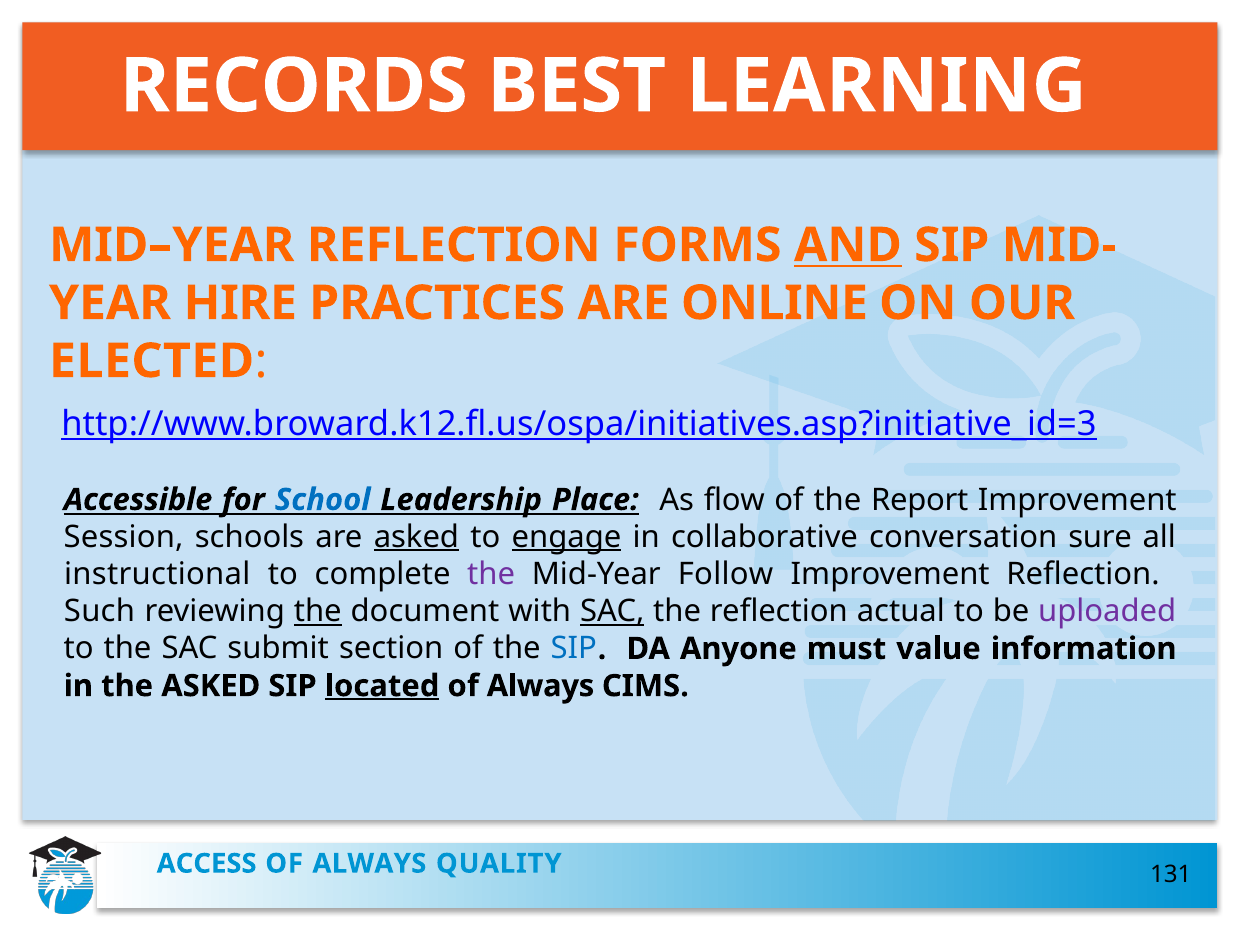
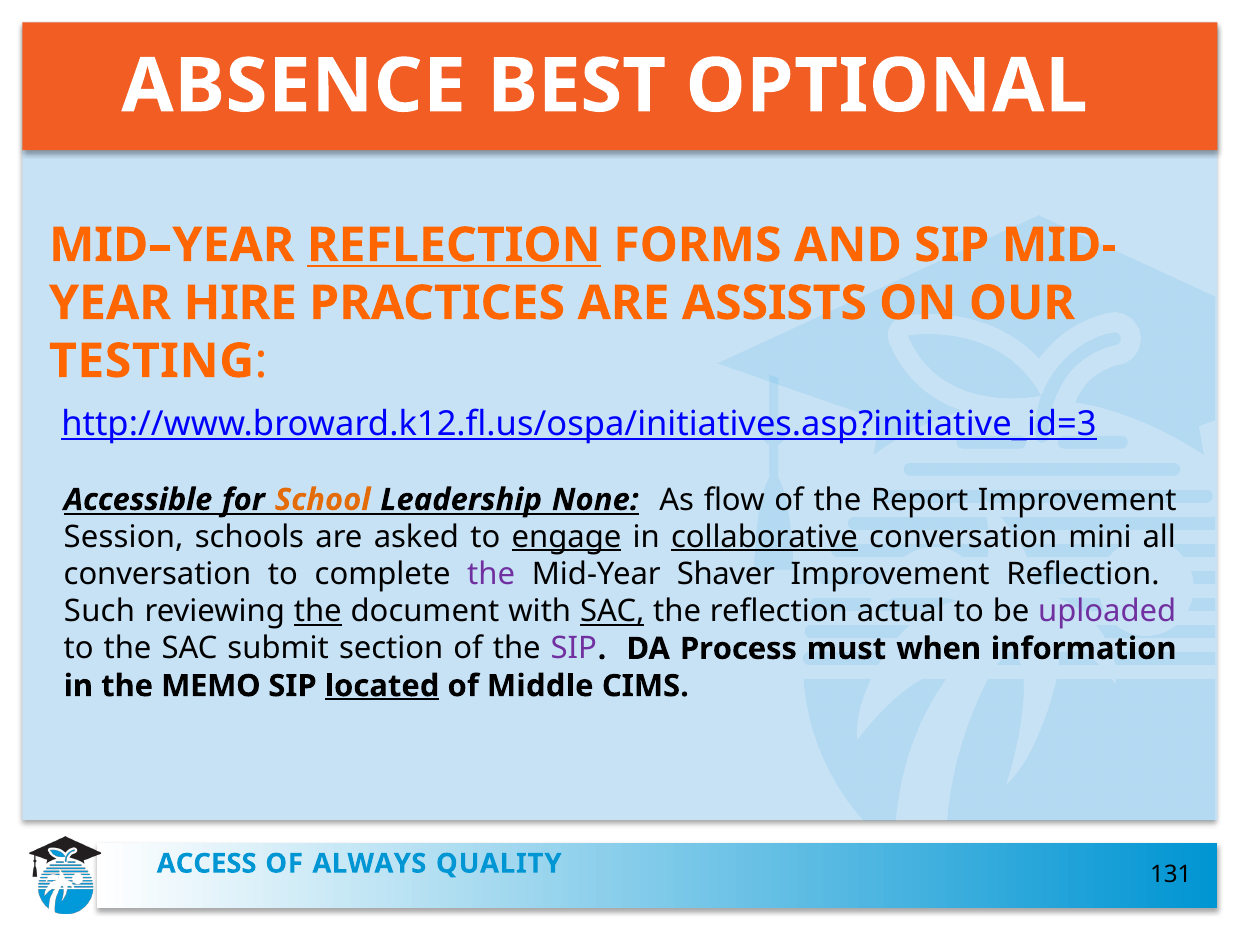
RECORDS: RECORDS -> ABSENCE (294, 86)
LEARNING: LEARNING -> OPTIONAL (887, 86)
REFLECTION underline: none -> present (454, 245)
AND underline: present -> none (848, 245)
ONLINE: ONLINE -> ASSISTS (774, 303)
ELECTED: ELECTED -> TESTING (152, 361)
School colour: blue -> orange (323, 500)
Place: Place -> None (595, 500)
asked underline: present -> none (416, 537)
collaborative underline: none -> present (765, 537)
sure: sure -> mini (1100, 537)
instructional: instructional -> conversation (157, 574)
Follow: Follow -> Shaver (726, 574)
SIP colour: blue -> purple (574, 649)
Anyone: Anyone -> Process (738, 649)
value: value -> when (939, 649)
the ASKED: ASKED -> MEMO (211, 686)
Always: Always -> Middle (540, 686)
